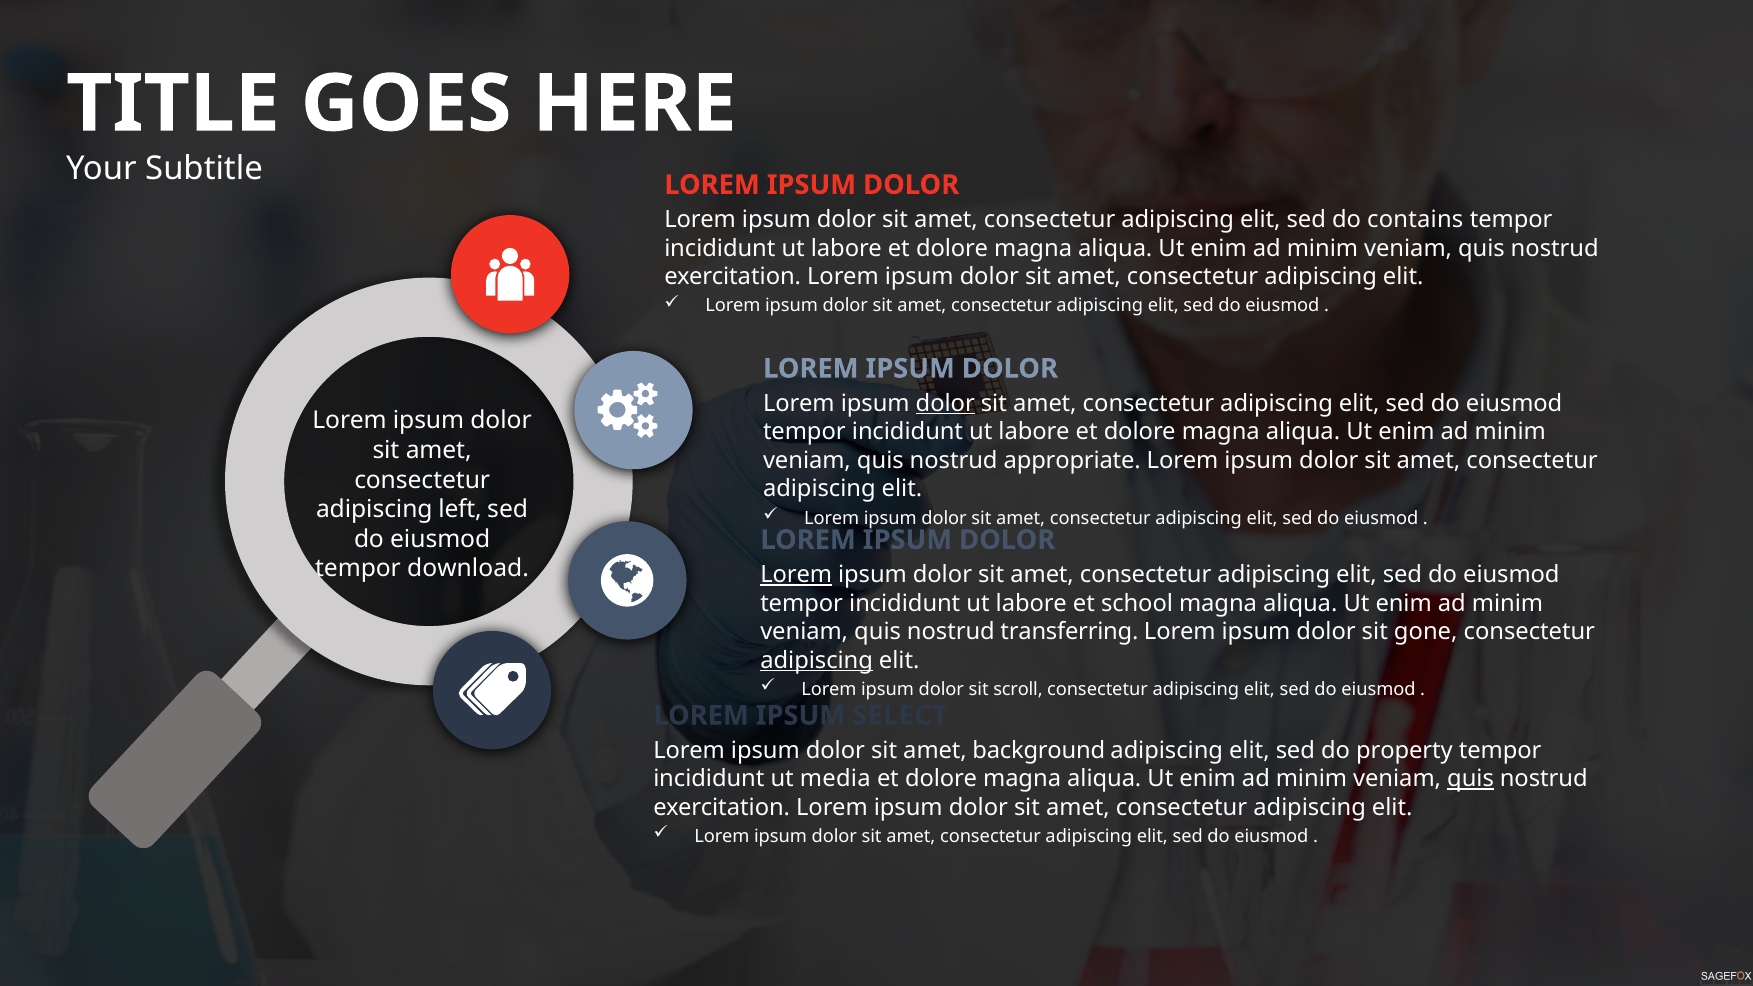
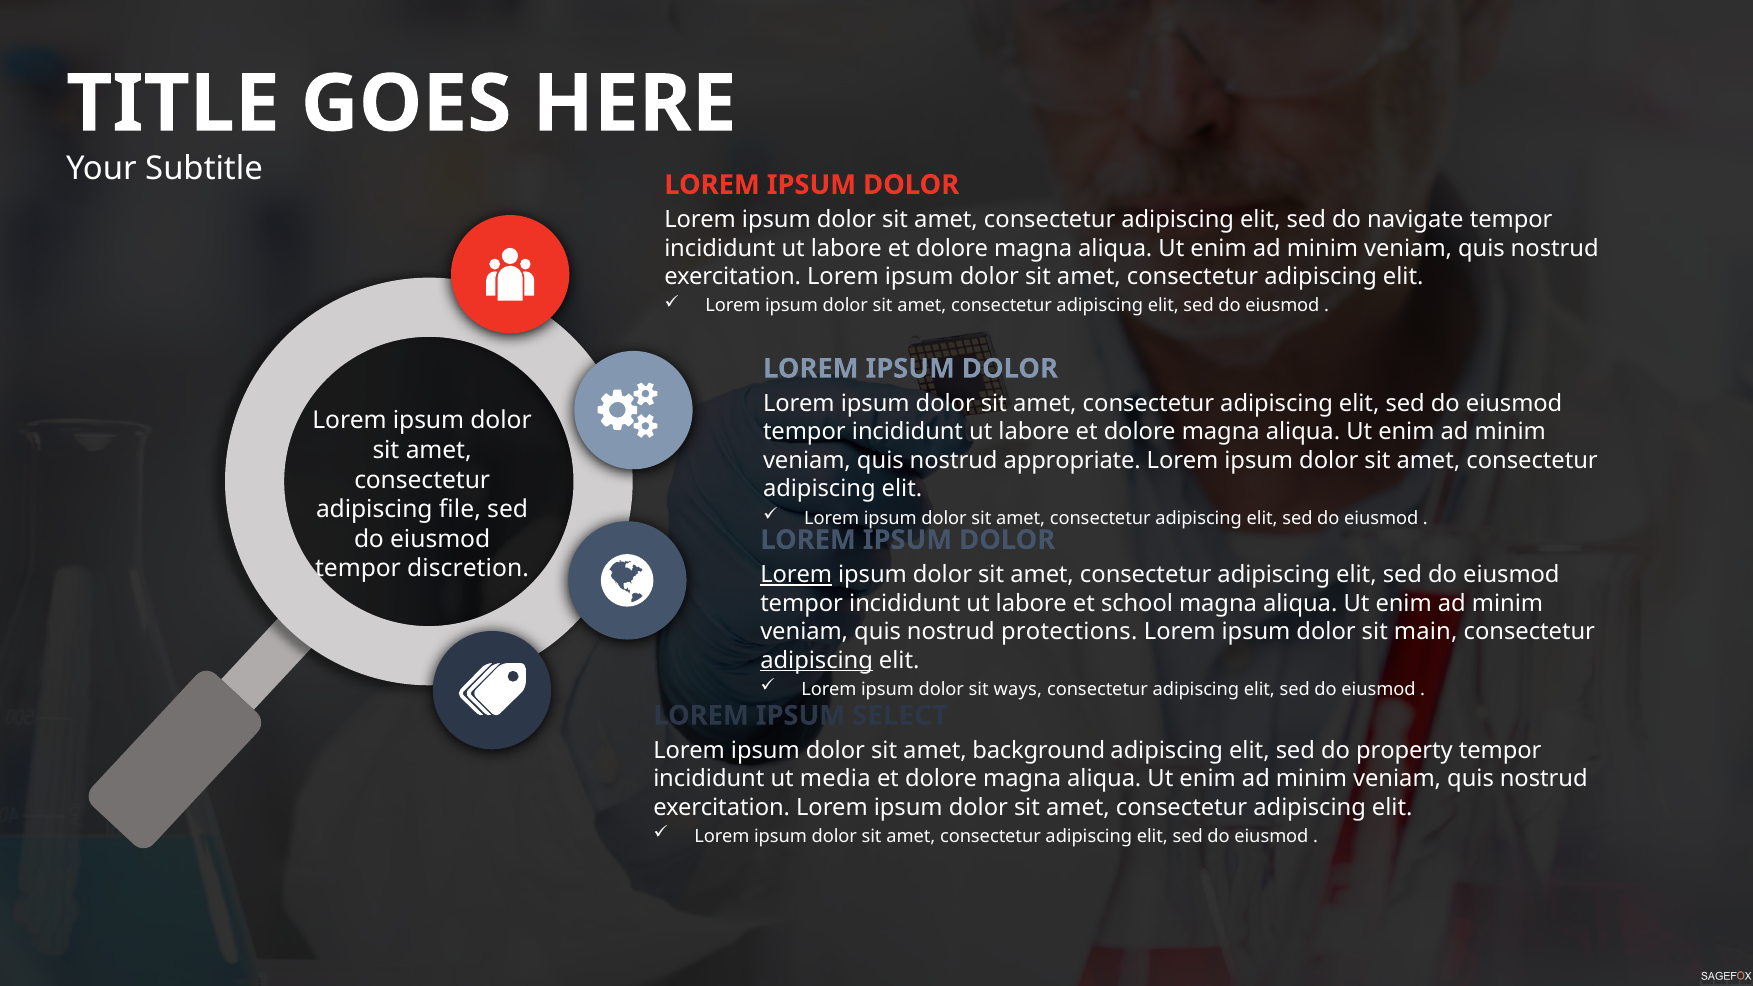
contains: contains -> navigate (1415, 220)
dolor underline: present -> none (945, 403)
left: left -> file (460, 509)
download: download -> discretion (468, 569)
transferring: transferring -> protections (1069, 632)
gone: gone -> main (1426, 632)
scroll: scroll -> ways (1018, 690)
quis underline: present -> none (1471, 779)
